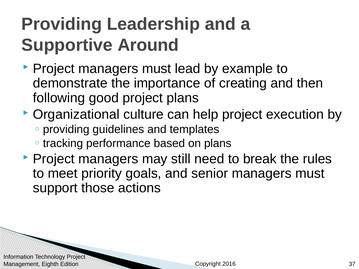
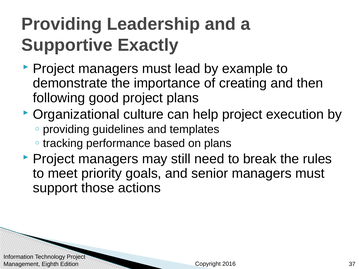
Around: Around -> Exactly (148, 45)
